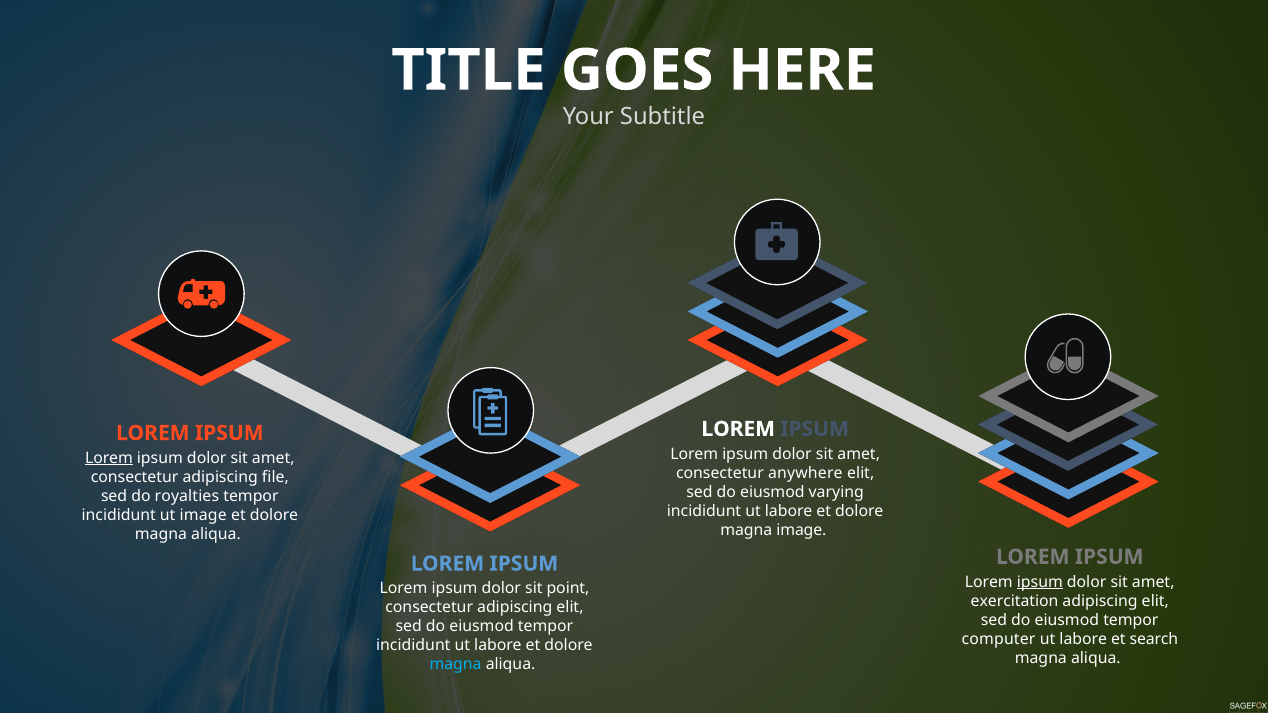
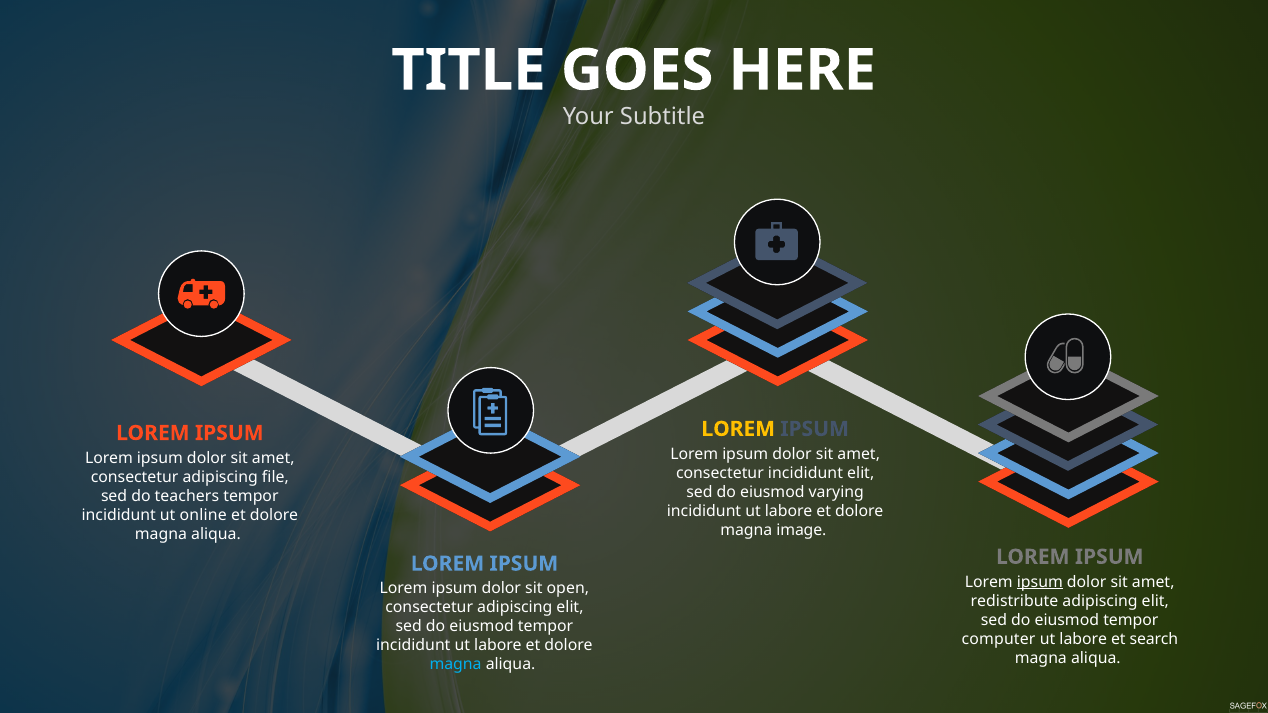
LOREM colour: white -> yellow (738, 429)
Lorem underline: present -> none (109, 458)
consectetur anywhere: anywhere -> incididunt (805, 473)
royalties: royalties -> teachers (187, 496)
ut image: image -> online (203, 515)
point: point -> open (568, 589)
exercitation: exercitation -> redistribute (1015, 601)
